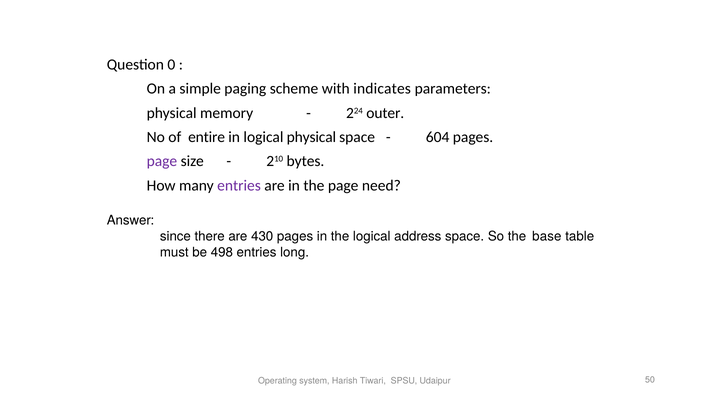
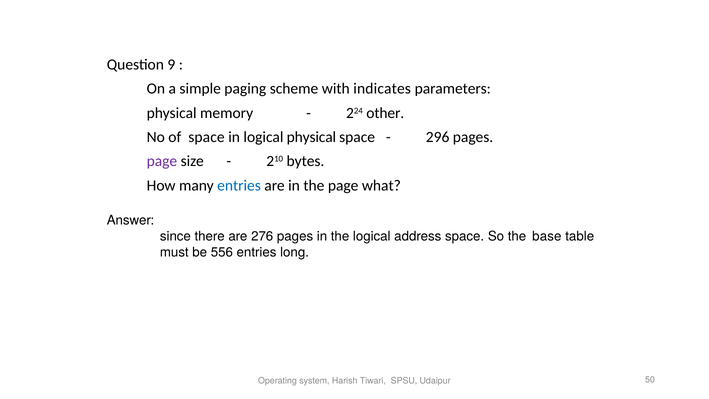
0: 0 -> 9 (171, 65)
outer: outer -> other (385, 113)
of entire: entire -> space (206, 137)
604: 604 -> 296 (438, 137)
entries colour: purple -> blue (239, 185)
need: need -> what (381, 185)
430: 430 -> 276 (262, 236)
498: 498 -> 556 (222, 252)
